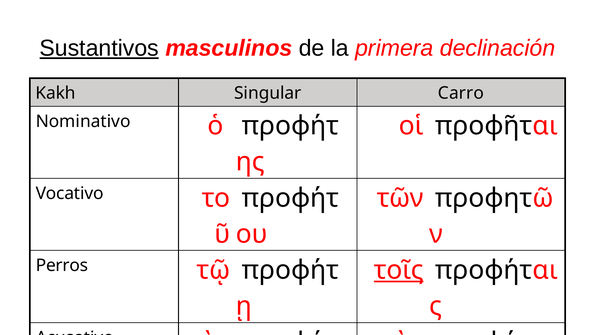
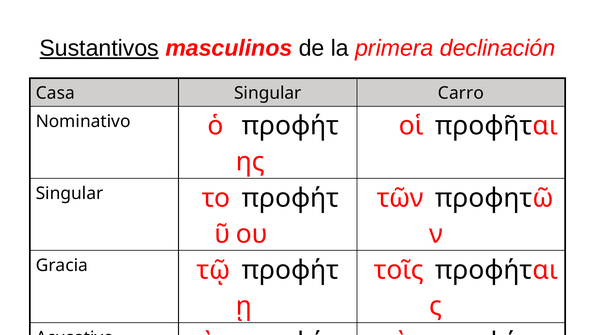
Kakh: Kakh -> Casa (55, 93)
Vocativo: Vocativo -> Singular (69, 193)
Perros: Perros -> Gracia (62, 265)
τοῖς underline: present -> none (399, 270)
